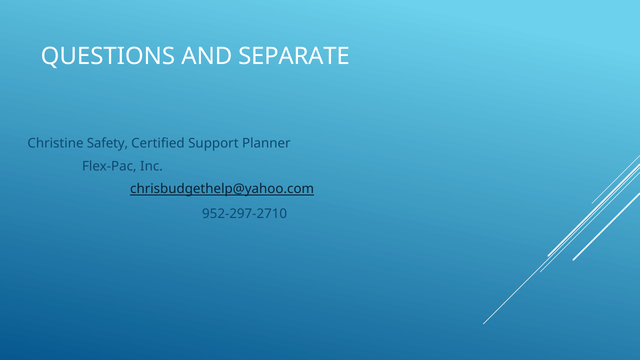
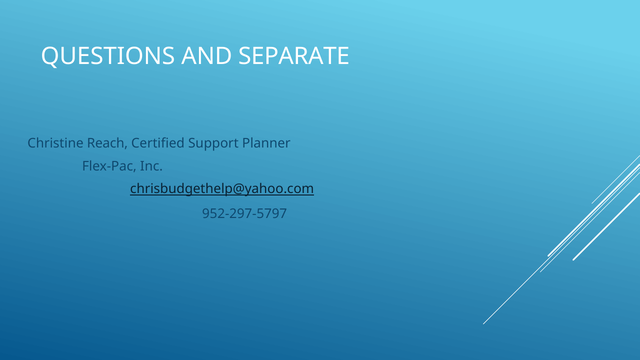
Safety: Safety -> Reach (107, 144)
952-297-2710: 952-297-2710 -> 952-297-5797 (245, 214)
